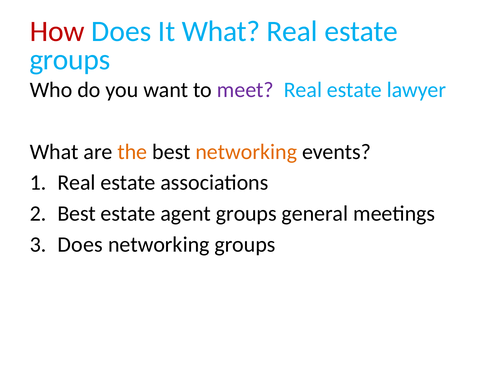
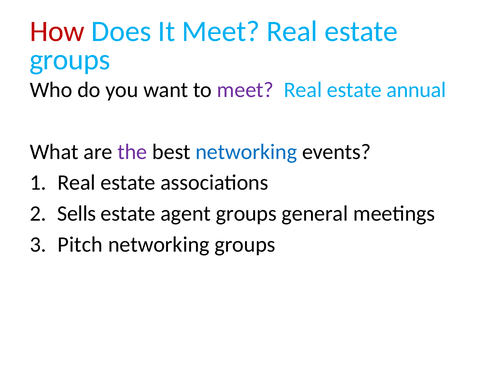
It What: What -> Meet (221, 31)
lawyer: lawyer -> annual (416, 90)
the colour: orange -> purple (132, 151)
networking colour: orange -> blue (246, 151)
Best: Best -> Sells (77, 213)
Does: Does -> Pitch (80, 244)
